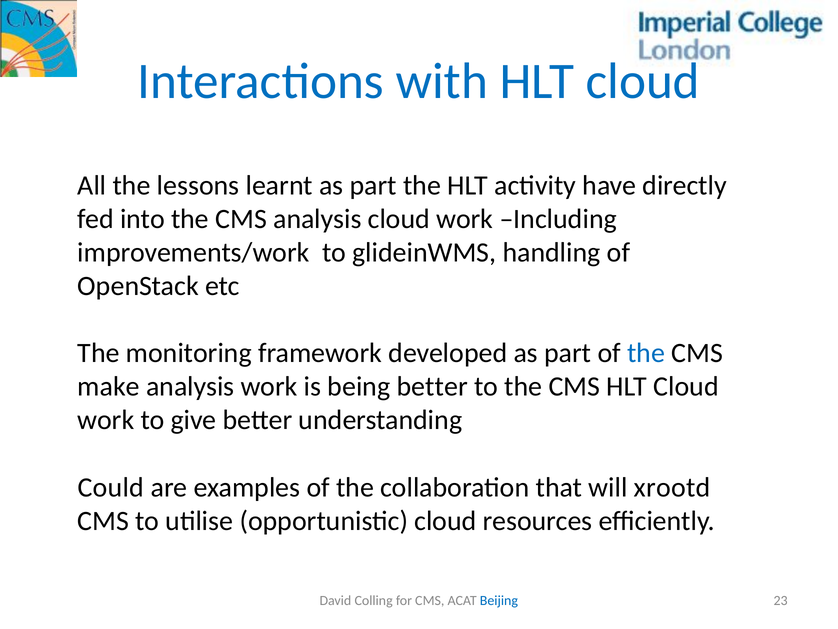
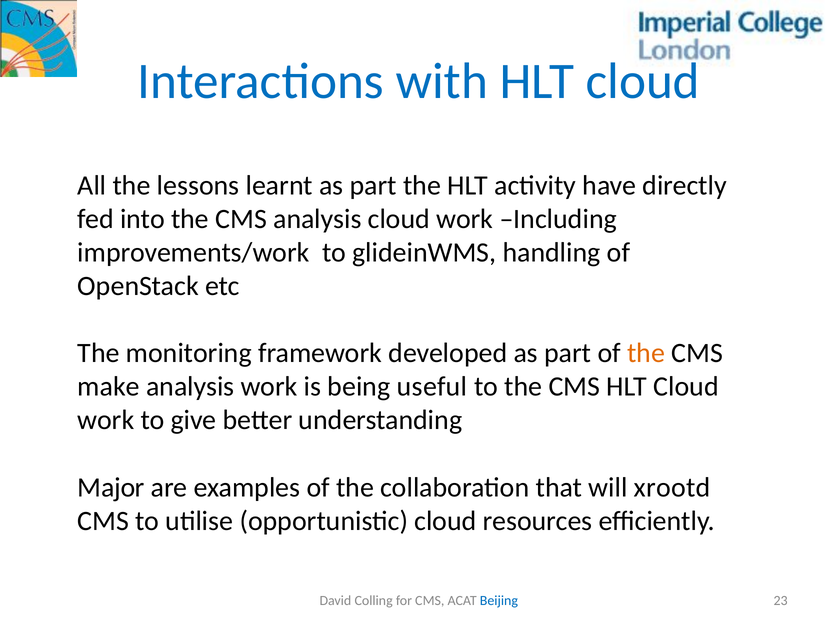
the colour: blue -> orange (646, 353)
being better: better -> useful (432, 386)
Could: Could -> Major (111, 487)
